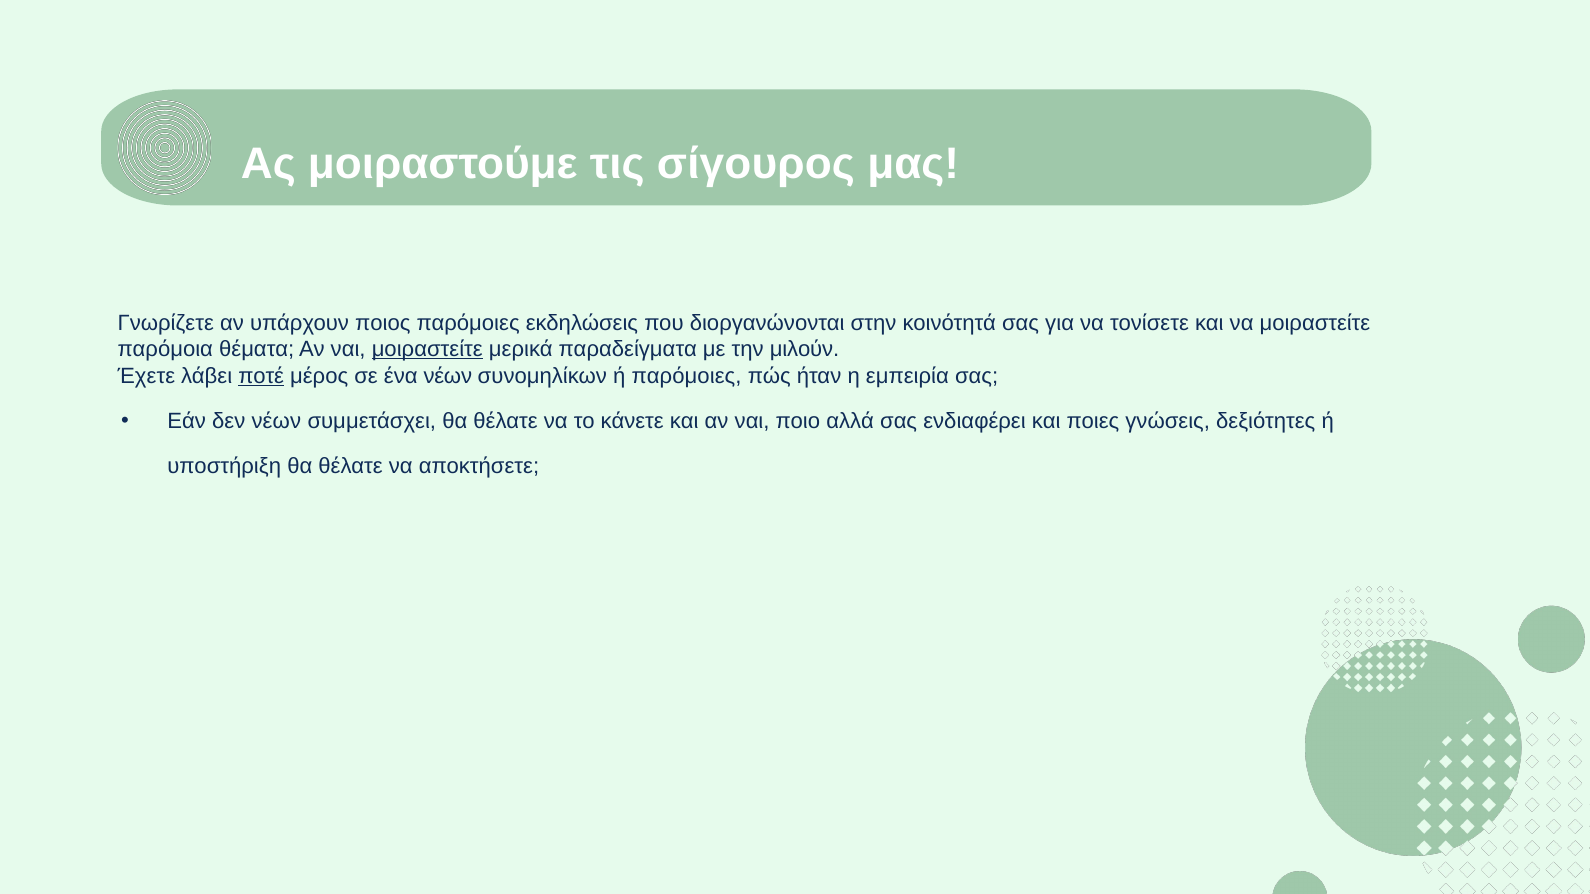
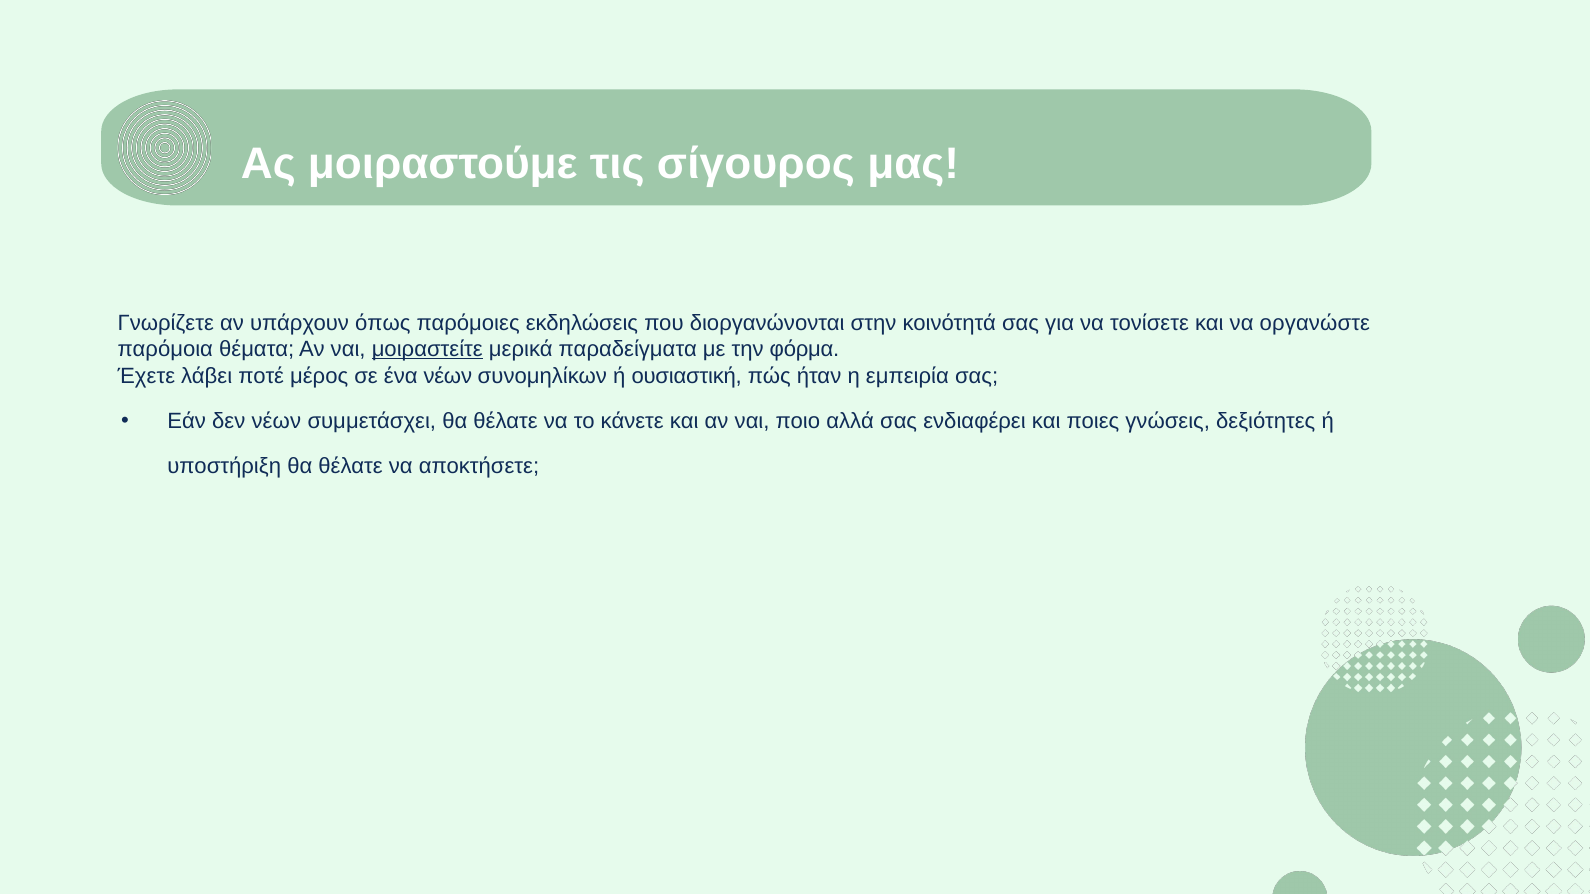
ποιος: ποιος -> όπως (383, 323)
να μοιραστείτε: μοιραστείτε -> οργανώστε (1315, 323)
μιλούν: μιλούν -> φόρμα (805, 349)
ποτέ underline: present -> none (261, 376)
ή παρόμοιες: παρόμοιες -> ουσιαστική (687, 376)
